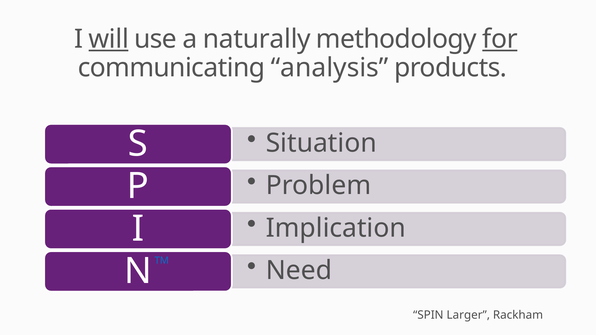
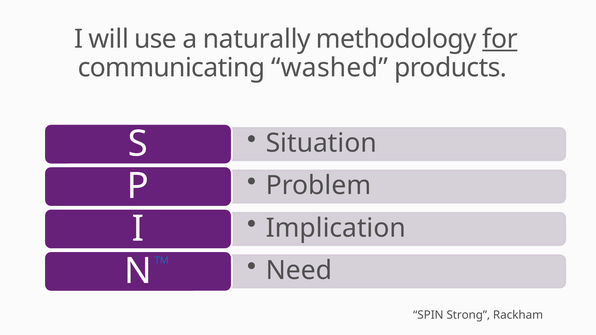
will underline: present -> none (109, 39)
analysis: analysis -> washed (329, 68)
Larger: Larger -> Strong (468, 315)
